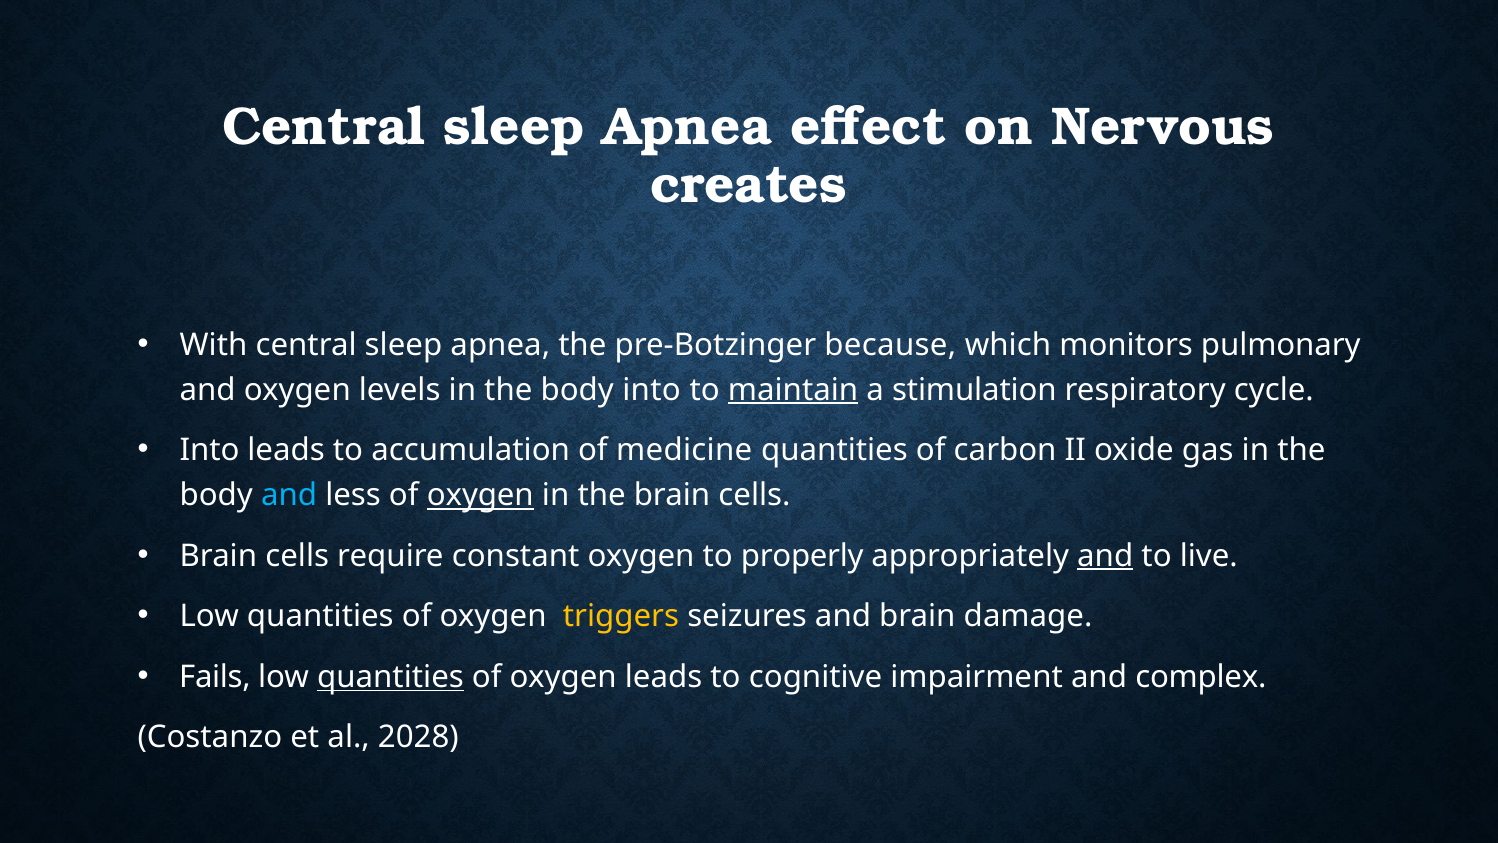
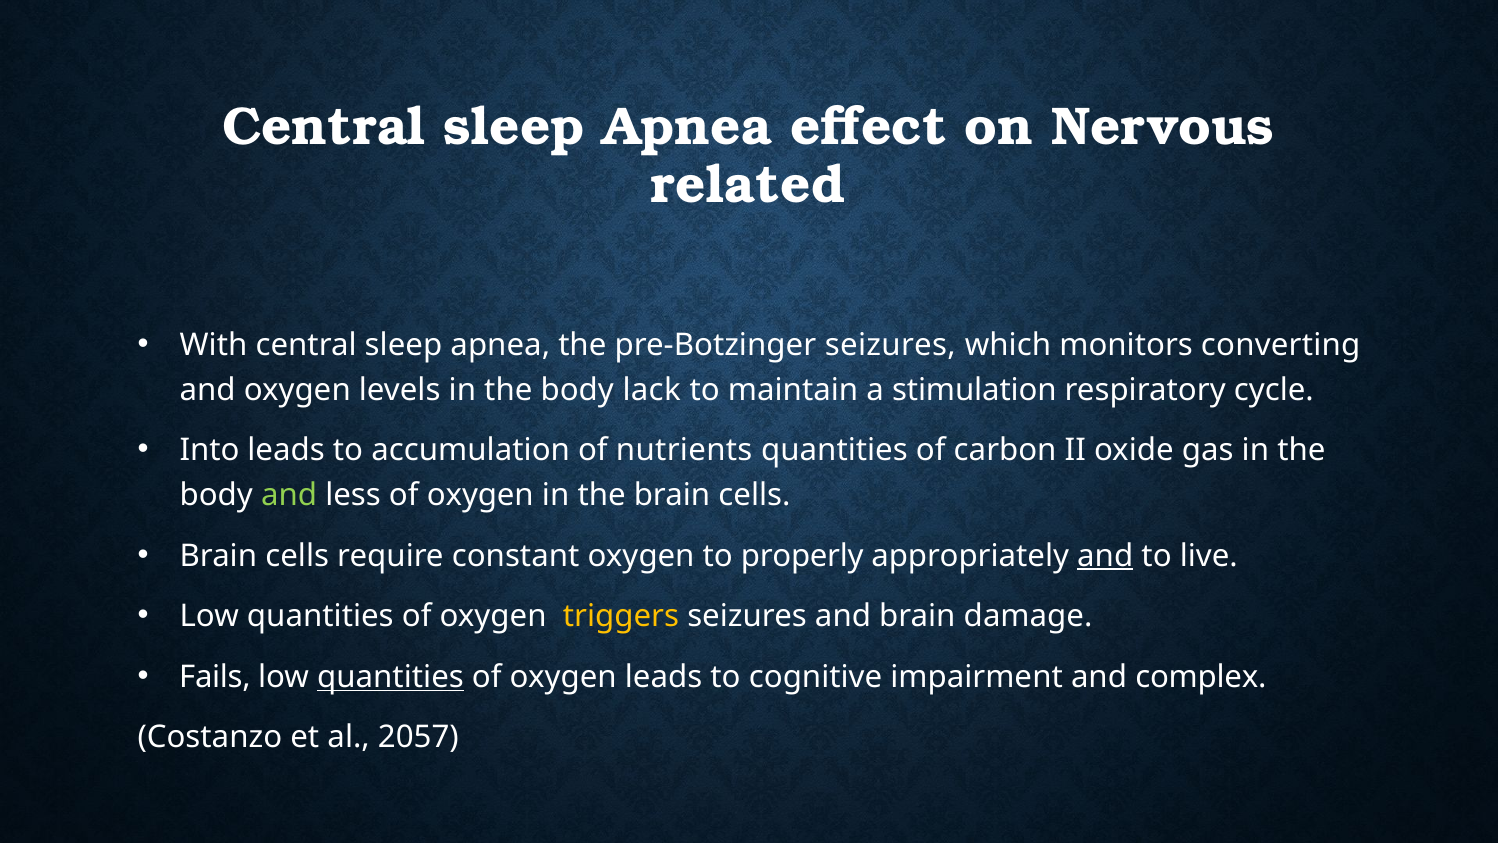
creates: creates -> related (748, 185)
pre-Botzinger because: because -> seizures (890, 345)
pulmonary: pulmonary -> converting (1281, 345)
body into: into -> lack (652, 390)
maintain underline: present -> none (793, 390)
medicine: medicine -> nutrients (684, 450)
and colour: light blue -> light green (289, 495)
oxygen underline: present -> none (480, 495)
2028: 2028 -> 2057 (418, 737)
